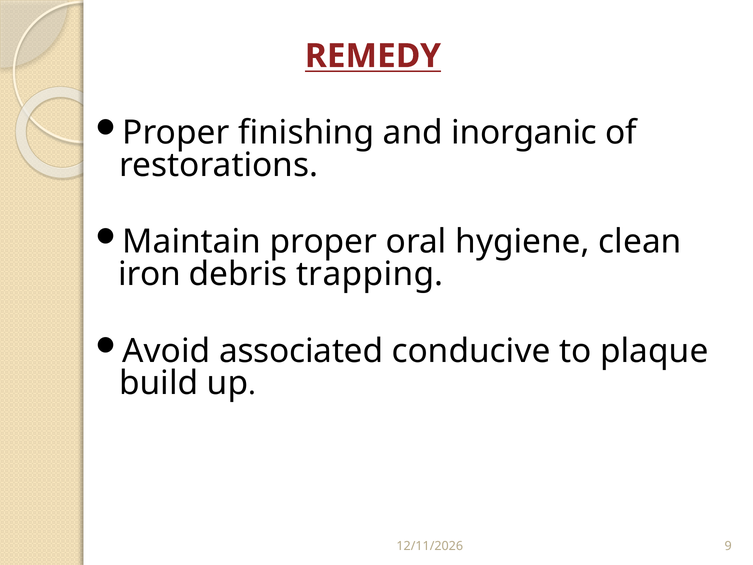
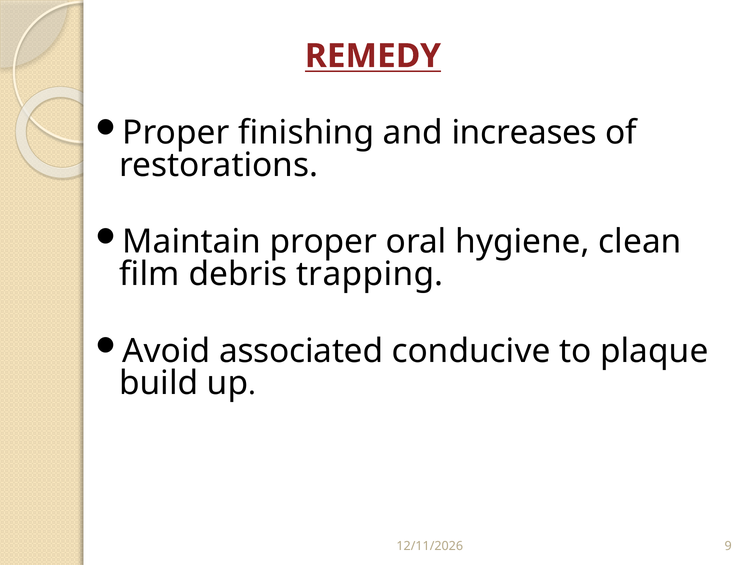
inorganic: inorganic -> increases (524, 133)
iron: iron -> film (149, 274)
